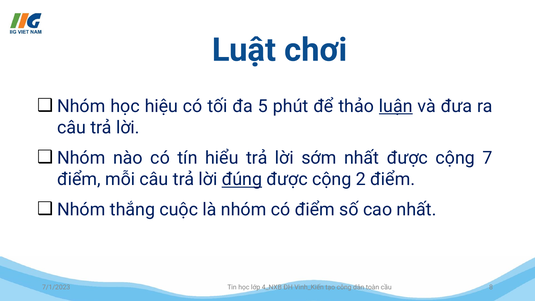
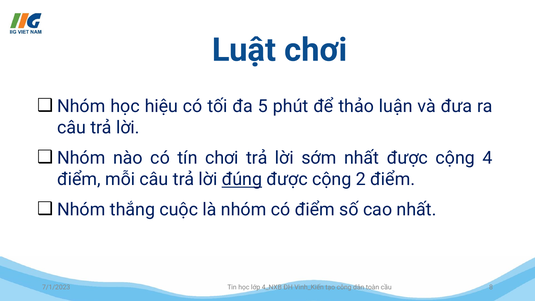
luận underline: present -> none (396, 106)
tín hiểu: hiểu -> chơi (222, 158)
7: 7 -> 4 (487, 158)
